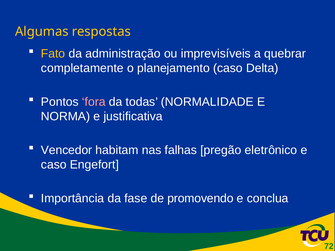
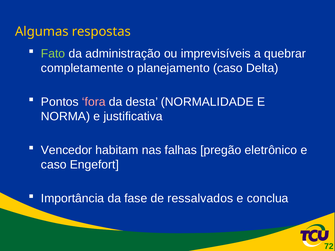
Fato colour: yellow -> light green (53, 54)
todas: todas -> desta (142, 102)
promovendo: promovendo -> ressalvados (200, 199)
